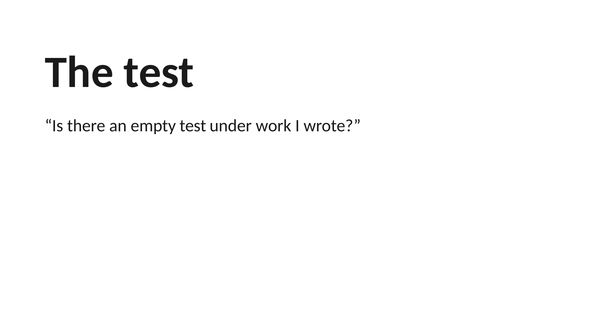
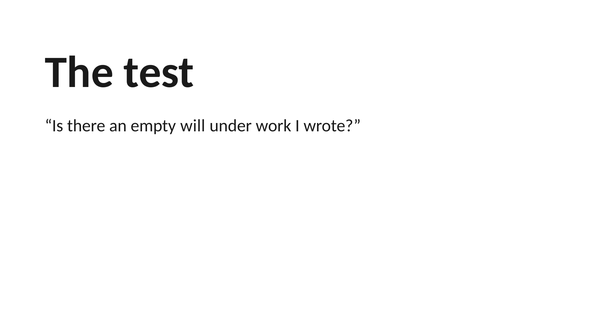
empty test: test -> will (193, 126)
